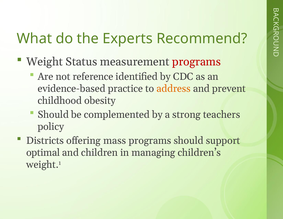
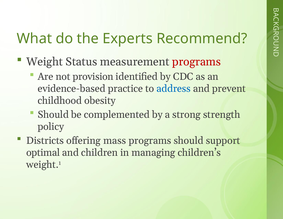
reference: reference -> provision (93, 76)
address colour: orange -> blue (174, 88)
teachers: teachers -> strength (222, 114)
